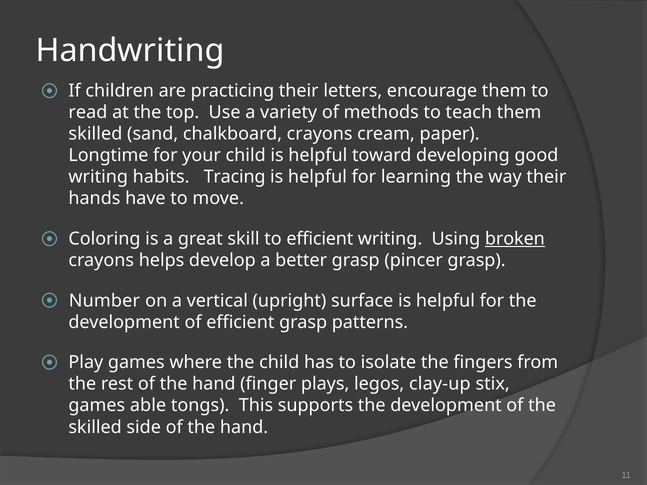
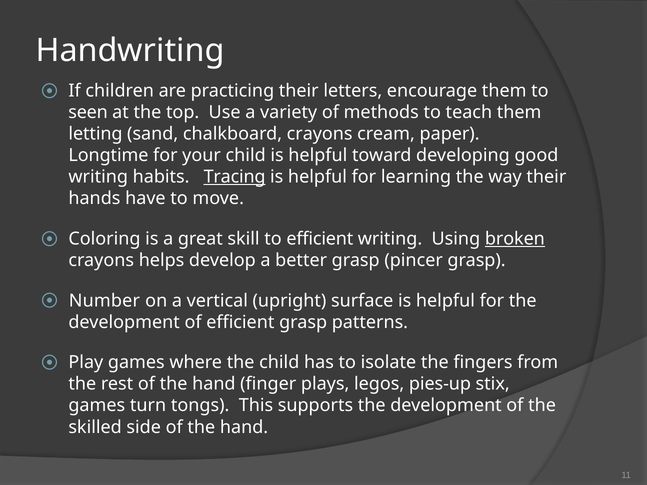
read: read -> seen (88, 112)
skilled: skilled -> letting (96, 134)
Tracing underline: none -> present (235, 177)
clay-up: clay-up -> pies-up (440, 384)
able: able -> turn (148, 406)
